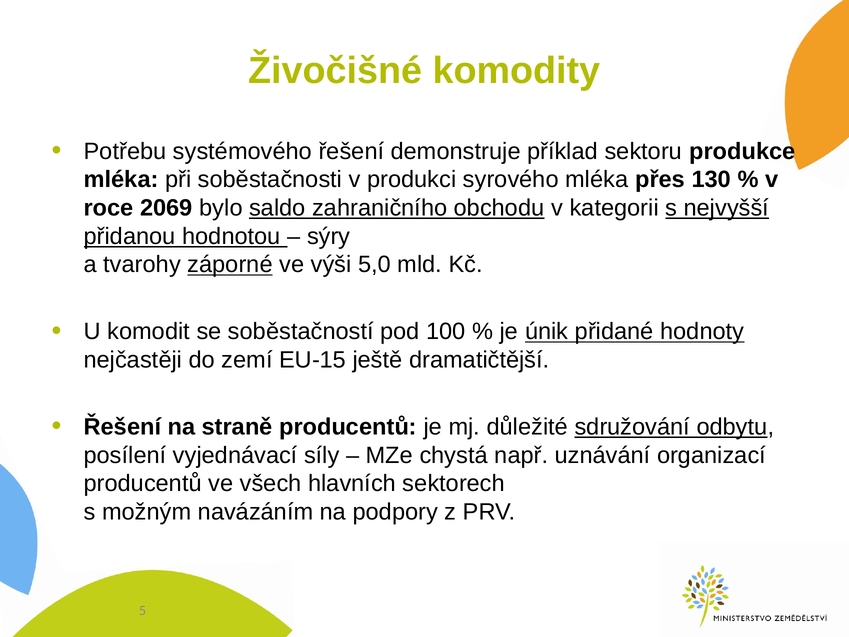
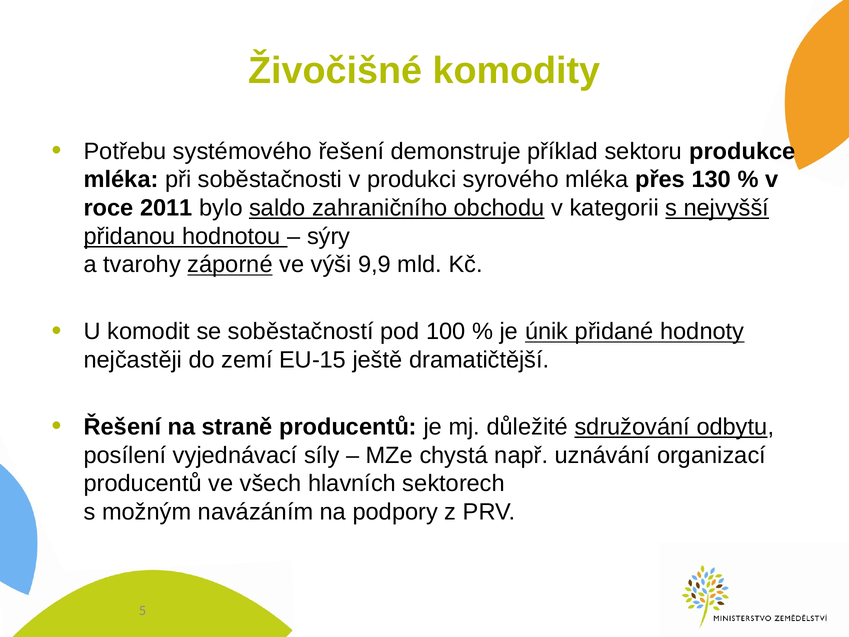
2069: 2069 -> 2011 (166, 208)
5,0: 5,0 -> 9,9 (374, 264)
